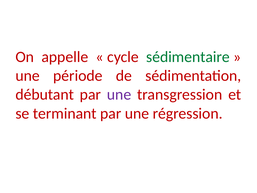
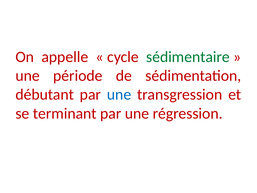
une colour: purple -> blue (119, 94)
